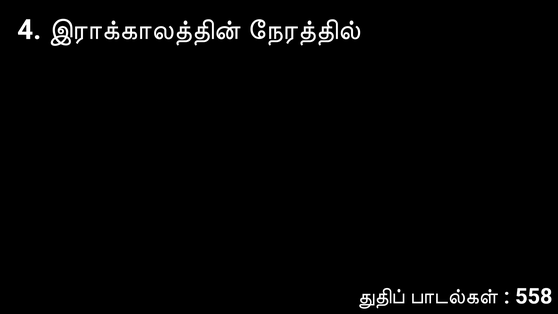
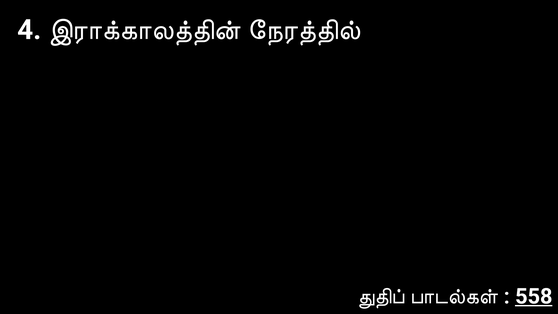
558 underline: none -> present (534, 296)
